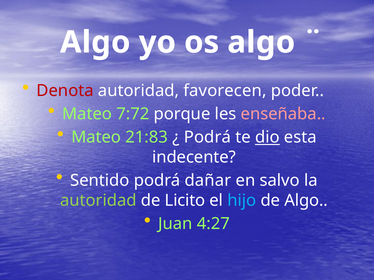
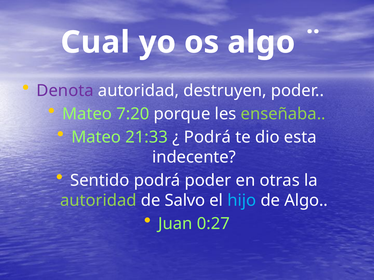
Algo: Algo -> Cual (95, 42)
Denota colour: red -> purple (65, 91)
favorecen: favorecen -> destruyen (225, 91)
7:72: 7:72 -> 7:20 (133, 114)
enseñaba colour: pink -> light green (283, 114)
21:83: 21:83 -> 21:33 (147, 137)
dio underline: present -> none (267, 137)
podrá dañar: dañar -> poder (208, 181)
salvo: salvo -> otras (280, 181)
Licito: Licito -> Salvo (185, 201)
4:27: 4:27 -> 0:27 (213, 224)
